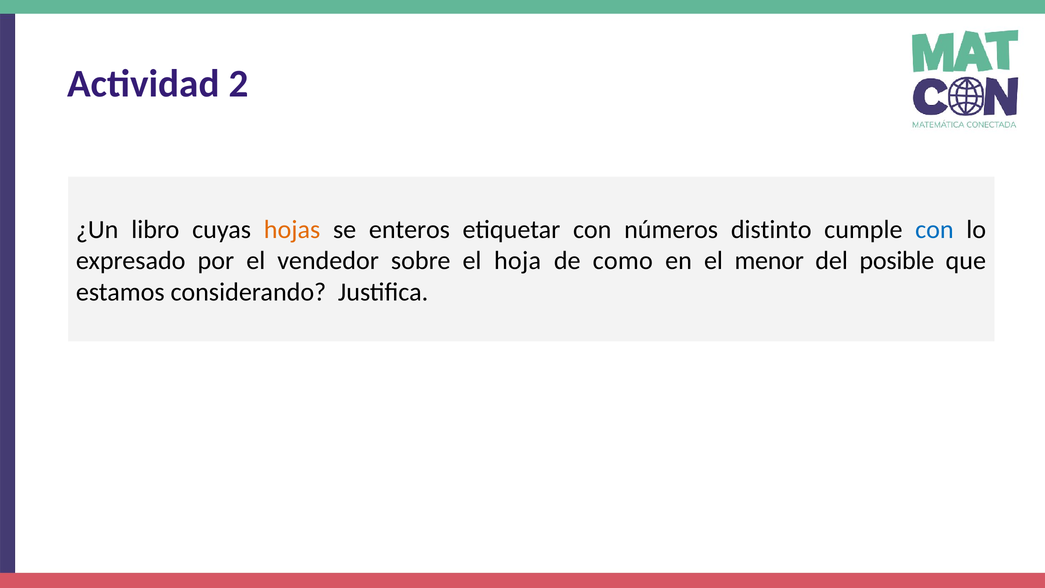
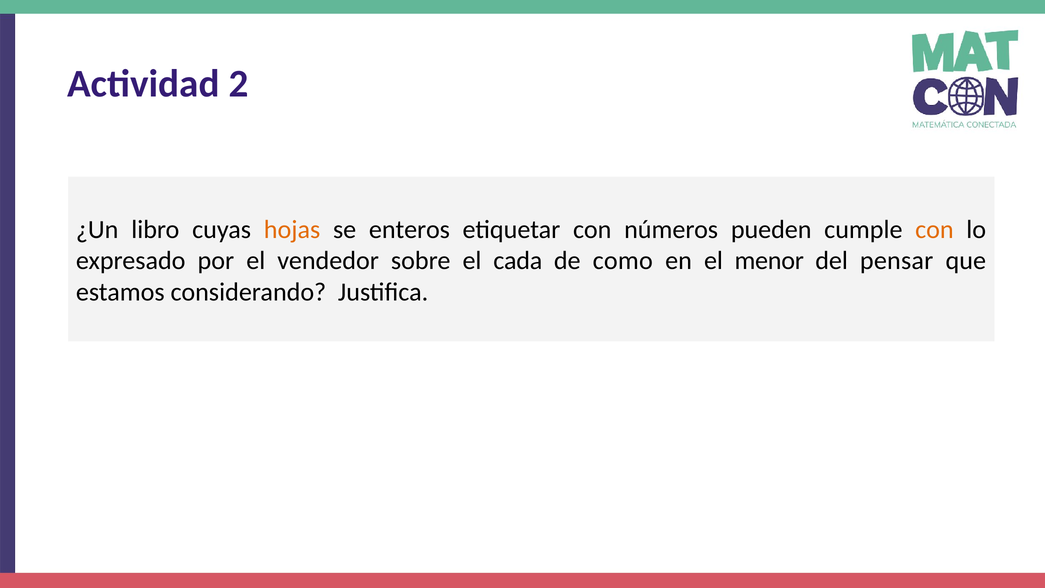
distinto: distinto -> pueden (771, 229)
con colour: blue -> orange (934, 229)
hoja: hoja -> cada (518, 261)
posible: posible -> pensar (897, 261)
